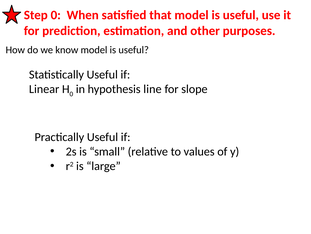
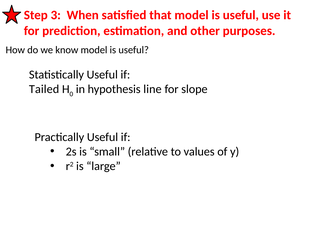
Step 0: 0 -> 3 (56, 15)
Linear: Linear -> Tailed (44, 89)
